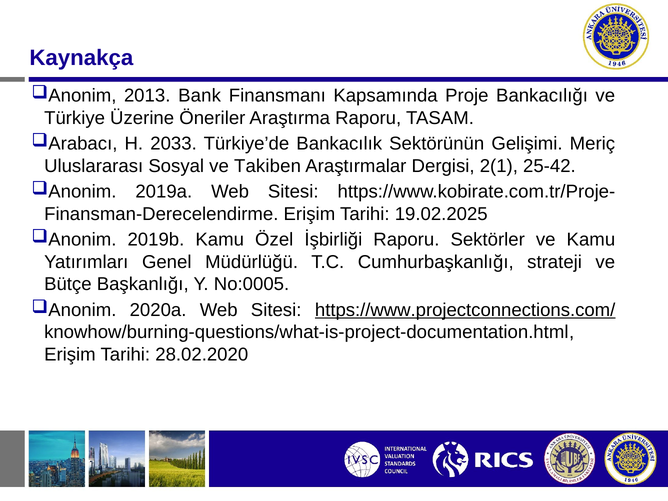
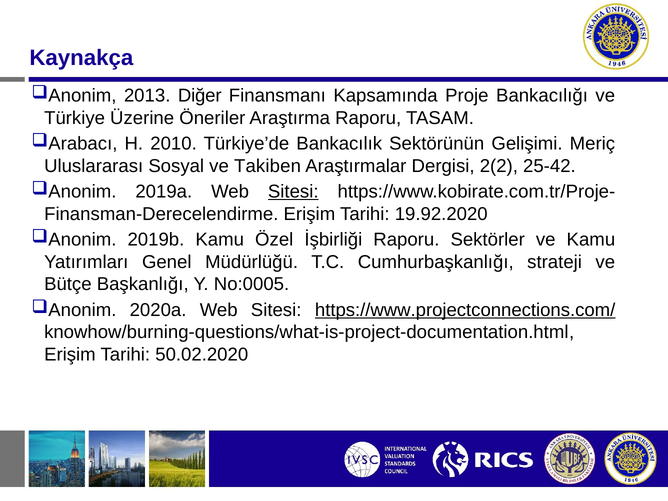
Bank: Bank -> Diğer (200, 96)
2033: 2033 -> 2010 (174, 144)
2(1: 2(1 -> 2(2 (499, 166)
Sitesi underline: none -> present (293, 192)
19.02.2025: 19.02.2025 -> 19.92.2020 (441, 214)
28.02.2020: 28.02.2020 -> 50.02.2020 (202, 355)
